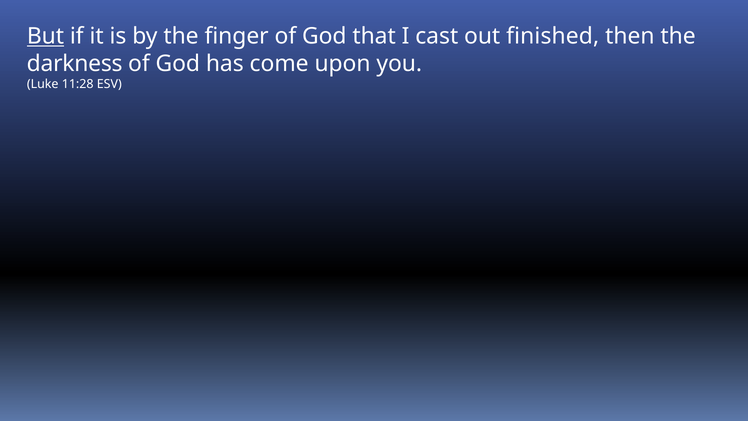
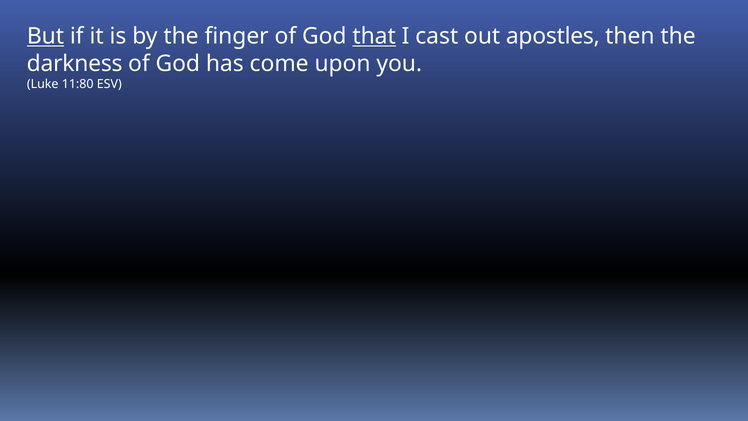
that underline: none -> present (374, 36)
finished: finished -> apostles (553, 36)
11:28: 11:28 -> 11:80 (78, 84)
